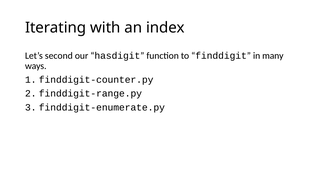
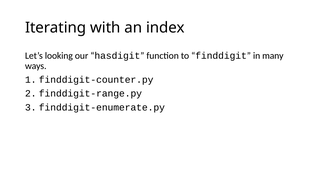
second: second -> looking (59, 55)
